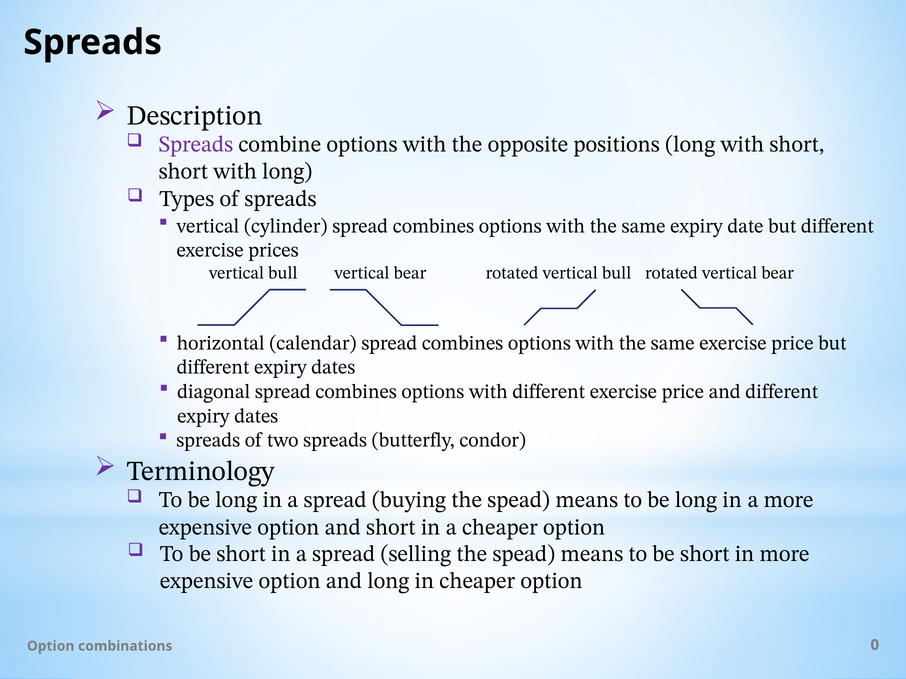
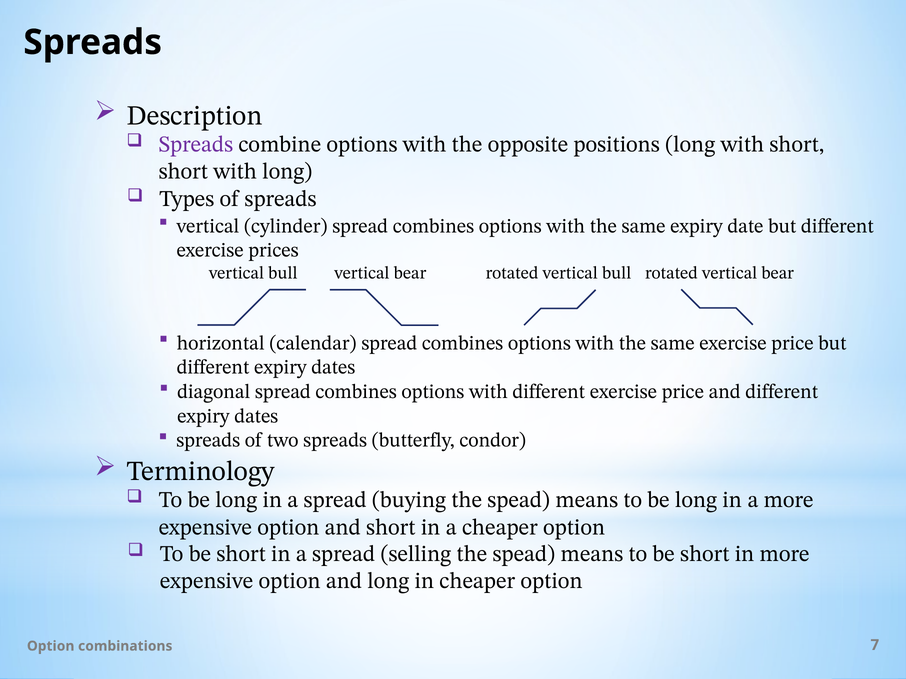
0: 0 -> 7 (875, 645)
